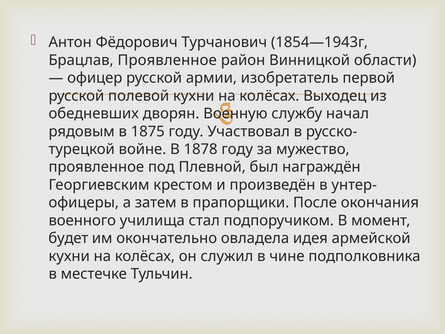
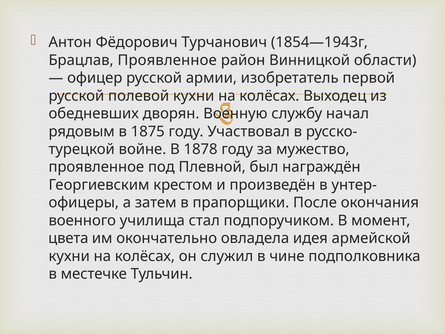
будет: будет -> цвета (68, 238)
